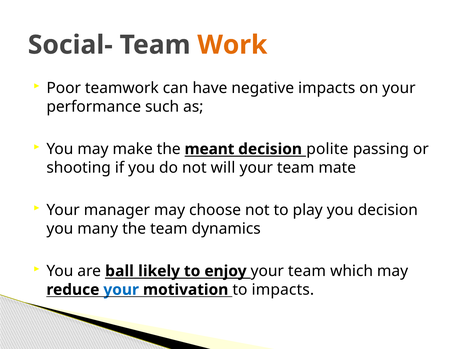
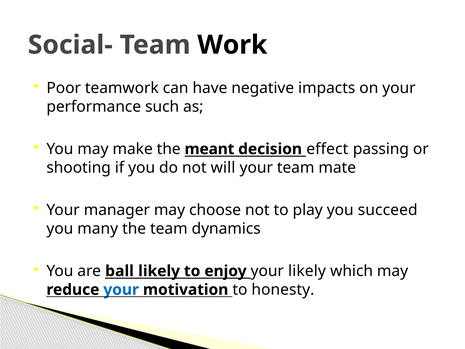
Work colour: orange -> black (232, 45)
polite: polite -> effect (327, 149)
you decision: decision -> succeed (388, 210)
enjoy your team: team -> likely (307, 271)
to impacts: impacts -> honesty (283, 289)
